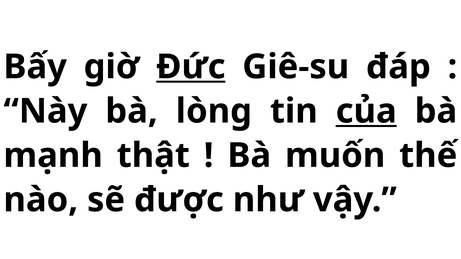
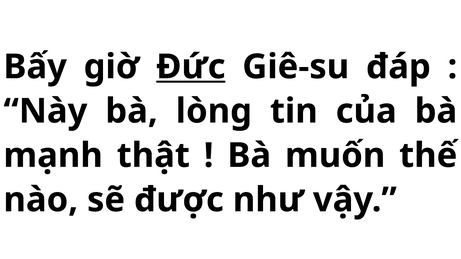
của underline: present -> none (366, 111)
